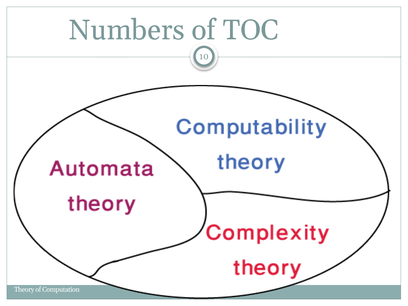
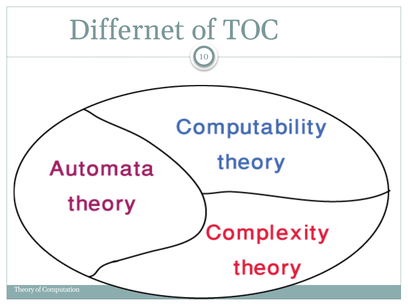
Numbers: Numbers -> Differnet (127, 30)
